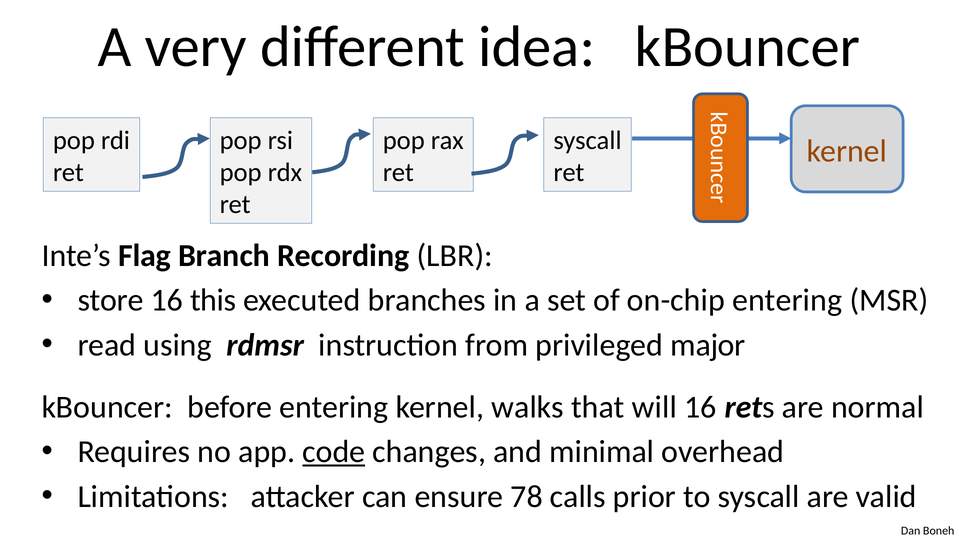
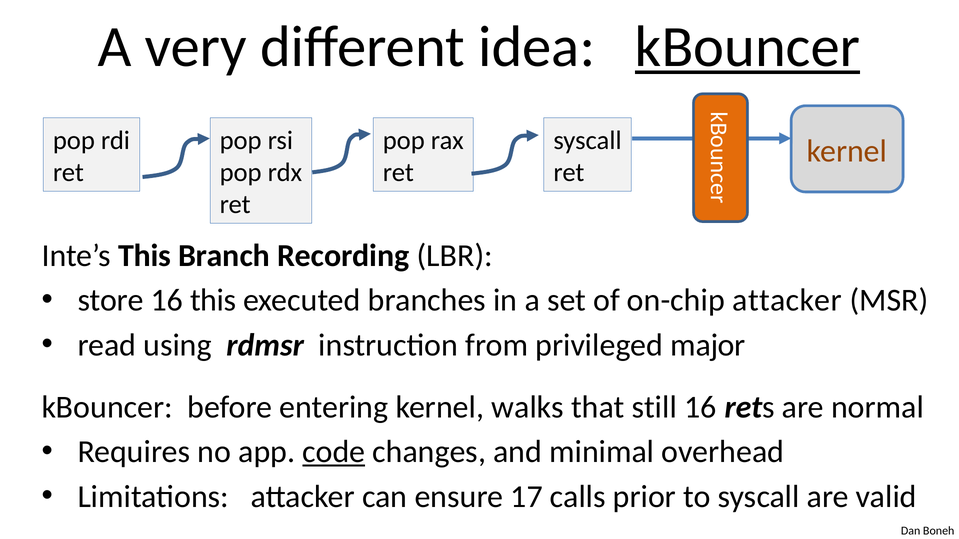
kBouncer underline: none -> present (747, 47)
Inte’s Flag: Flag -> This (145, 256)
on-chip entering: entering -> attacker (787, 301)
will: will -> still (654, 407)
78: 78 -> 17 (526, 497)
